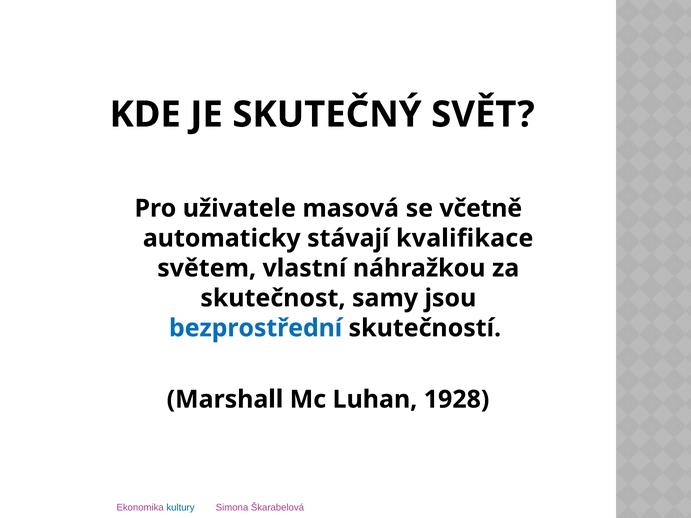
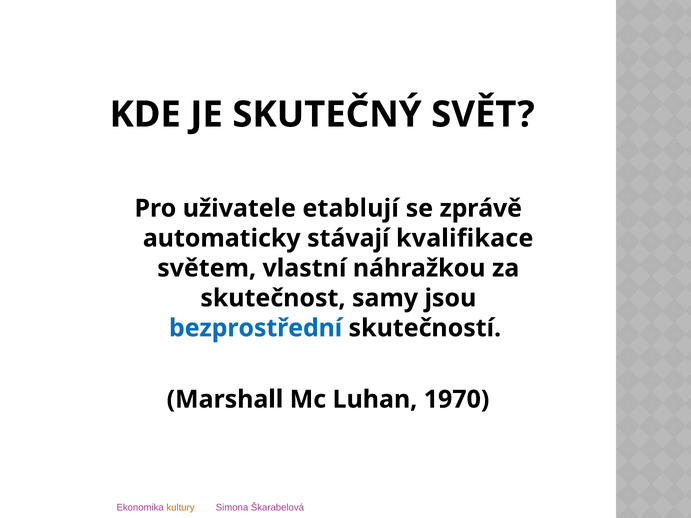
masová: masová -> etablují (351, 209)
včetně: včetně -> zprávě (481, 209)
1928: 1928 -> 1970 (457, 400)
kultury colour: blue -> orange (181, 508)
